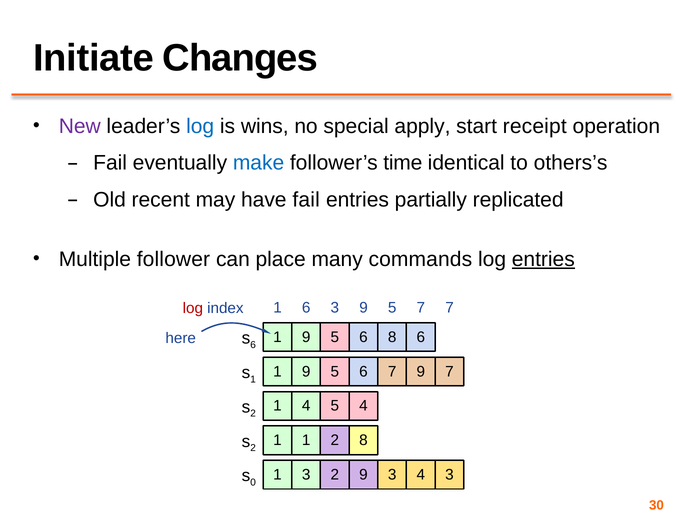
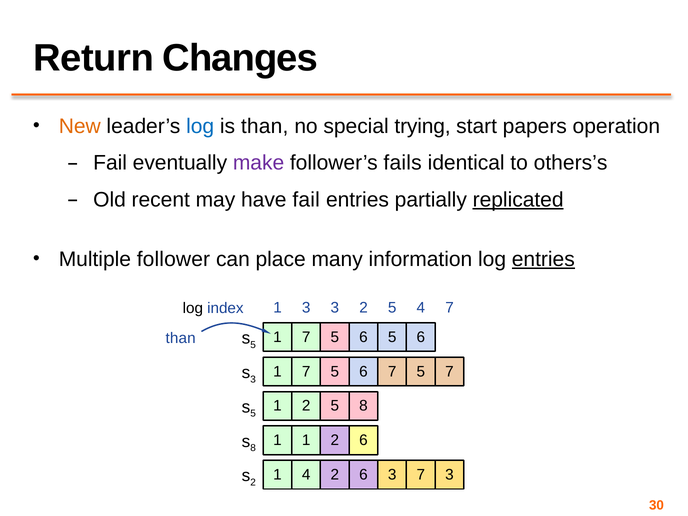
Initiate: Initiate -> Return (94, 58)
New colour: purple -> orange (80, 126)
is wins: wins -> than (265, 126)
apply: apply -> trying (423, 126)
receipt: receipt -> papers (535, 126)
make colour: blue -> purple (259, 163)
time: time -> fails (403, 163)
replicated underline: none -> present (518, 200)
commands: commands -> information (420, 259)
1 6: 6 -> 3 (306, 308)
9: 9 -> 2 (364, 308)
5 7: 7 -> 4 (421, 308)
log colour: red -> black (193, 308)
9: 9 -> 7 (306, 337)
6 8: 8 -> 5 (392, 337)
here: here -> than (181, 338)
6: 6 -> 5 (253, 345)
9: 9 -> 7 (306, 372)
9: 9 -> 5 (421, 372)
1: 1 -> 3 (253, 379)
1 4: 4 -> 2 (306, 406)
5 4: 4 -> 8 (363, 406)
2: 2 -> 5 (253, 414)
1 8: 8 -> 6 (363, 440)
2: 2 -> 8 (253, 448)
1 3: 3 -> 4 (306, 475)
2 9: 9 -> 6 (363, 475)
3 4: 4 -> 7 (421, 475)
0: 0 -> 2 (253, 483)
